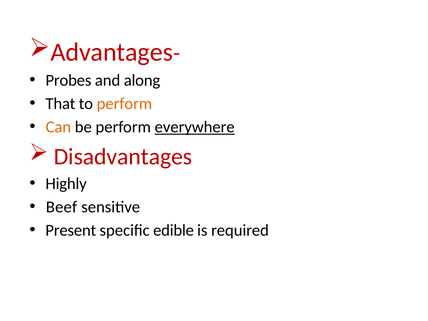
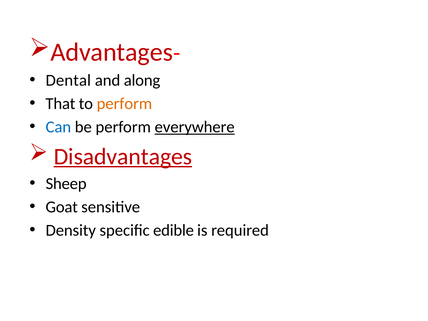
Probes: Probes -> Dental (68, 80)
Can colour: orange -> blue (58, 127)
Disadvantages underline: none -> present (123, 157)
Highly: Highly -> Sheep (66, 184)
Beef: Beef -> Goat (62, 207)
Present: Present -> Density (71, 230)
